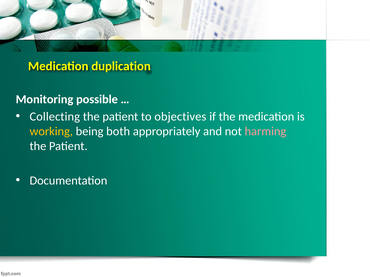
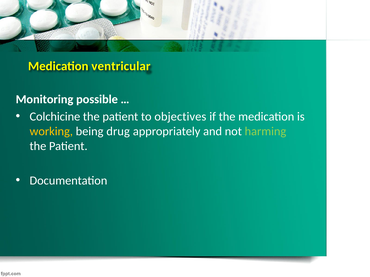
duplication: duplication -> ventricular (121, 66)
Collecting: Collecting -> Colchicine (55, 117)
both: both -> drug (118, 132)
harming colour: pink -> light green (265, 132)
